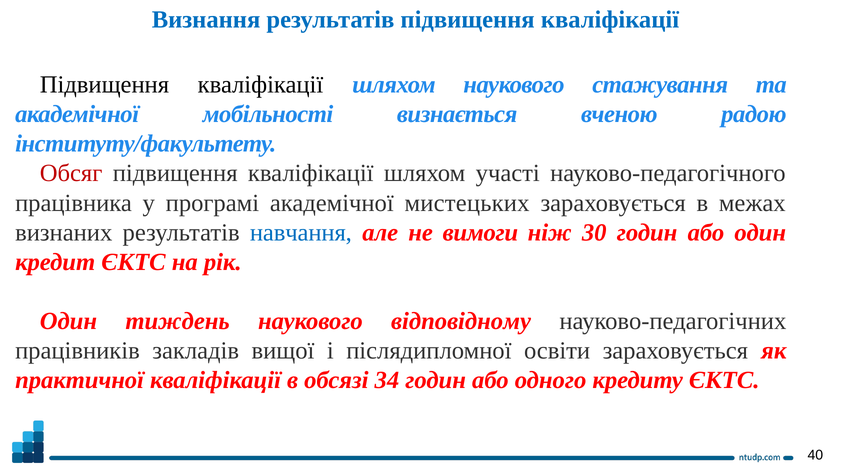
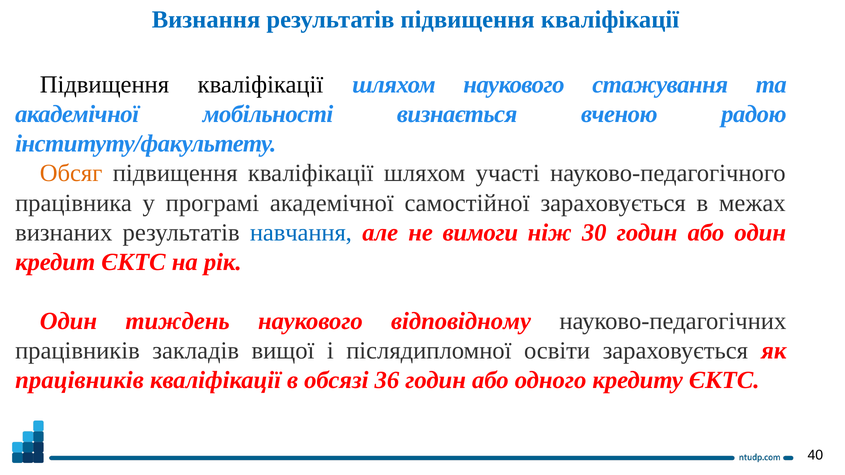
Обсяг colour: red -> orange (71, 173)
мистецьких: мистецьких -> самостійної (467, 203)
практичної: практичної -> працівників (79, 381)
34: 34 -> 36 (387, 381)
